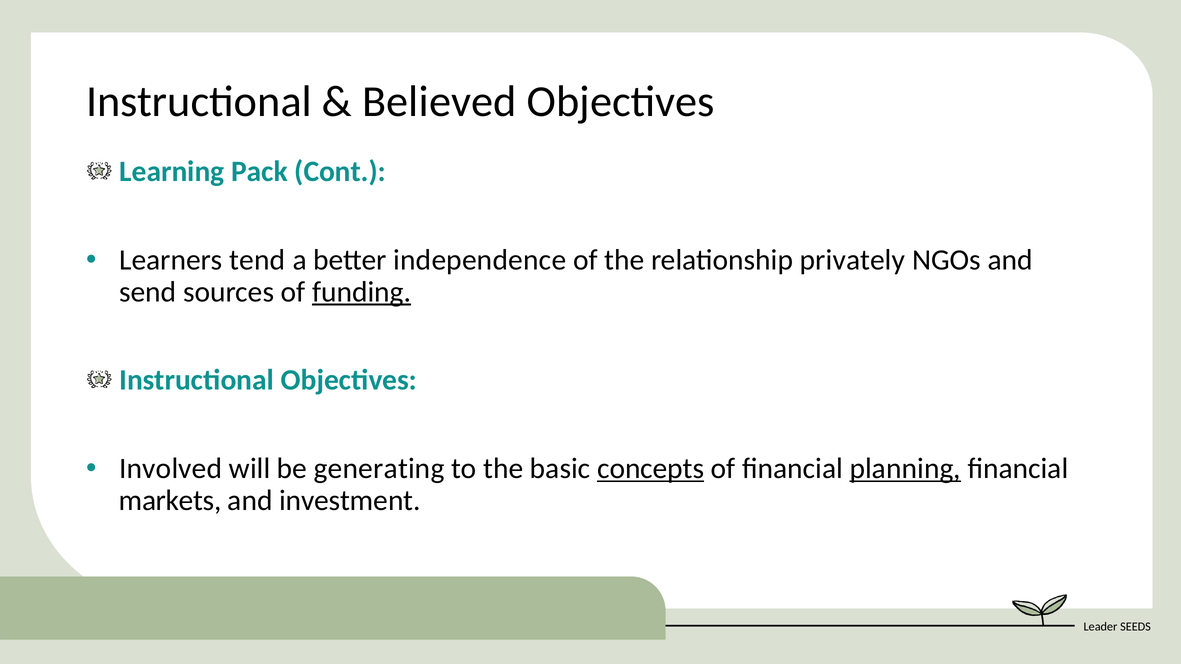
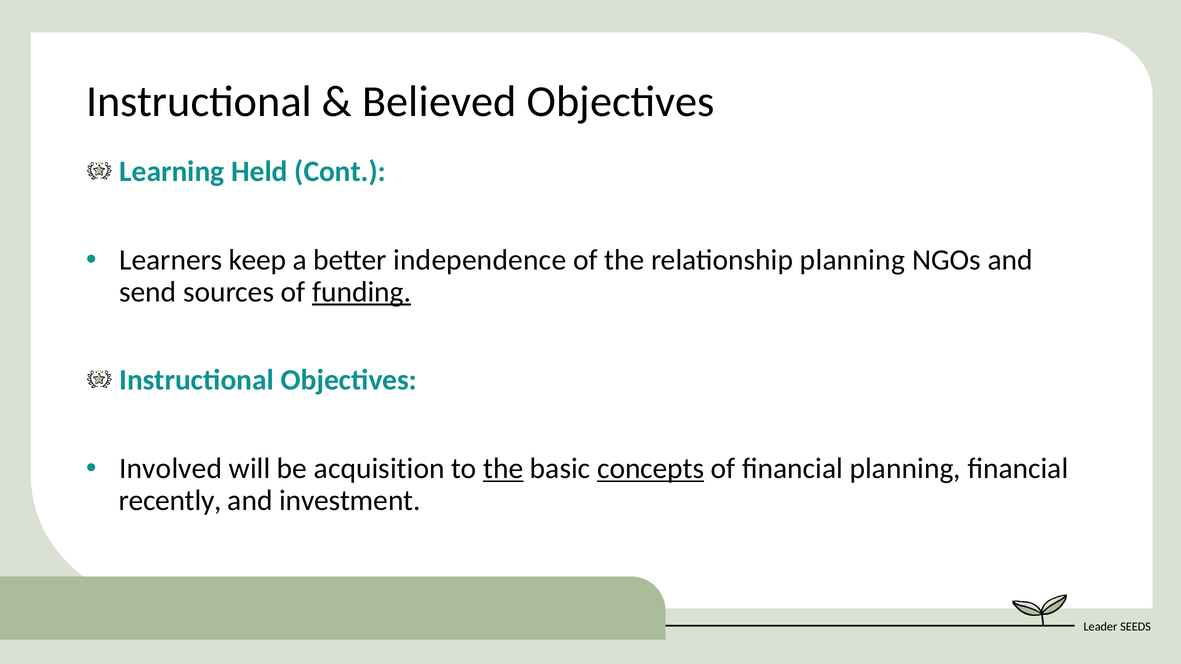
Pack: Pack -> Held (259, 172)
tend: tend -> keep (258, 260)
relationship privately: privately -> planning (852, 260)
generating: generating -> acquisition (379, 469)
the underline: none -> present (503, 469)
planning underline: present -> none (905, 469)
markets: markets -> recently (170, 501)
